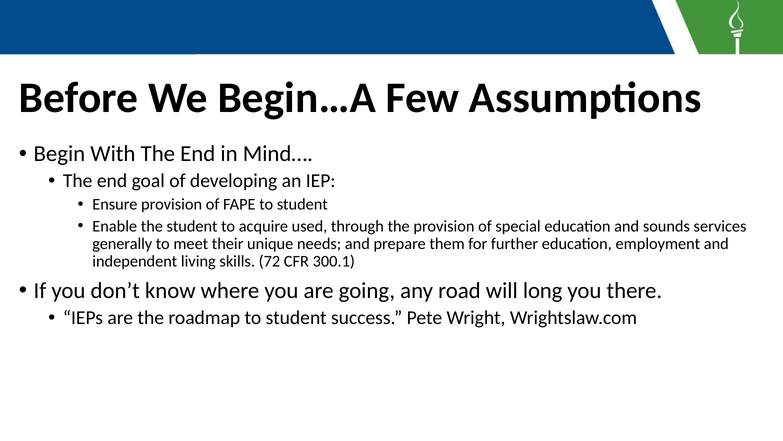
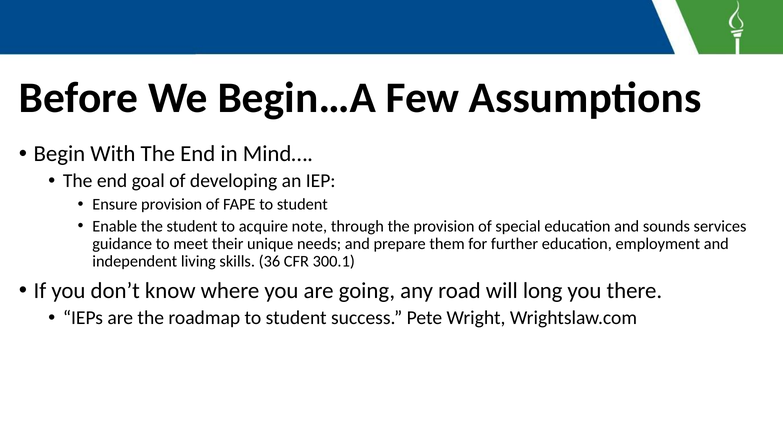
used: used -> note (309, 226)
generally: generally -> guidance (122, 244)
72: 72 -> 36 (269, 261)
